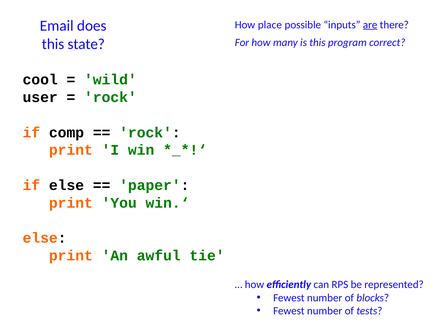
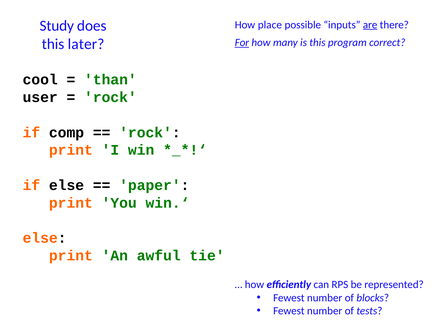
Email: Email -> Study (57, 26)
state: state -> later (86, 44)
For underline: none -> present (242, 42)
wild: wild -> than (110, 80)
